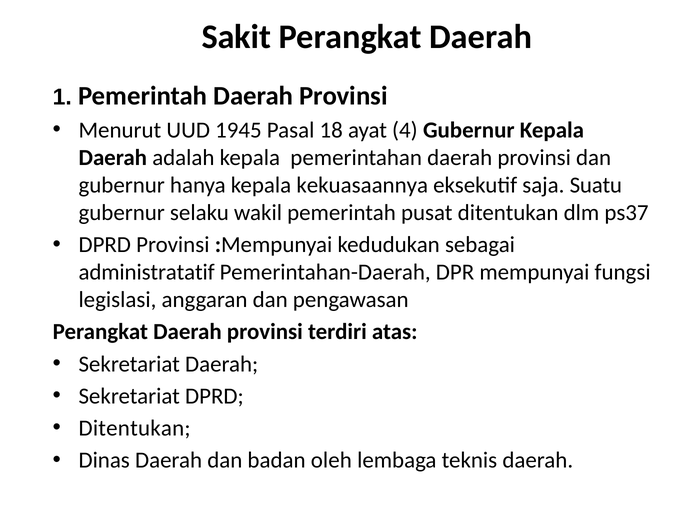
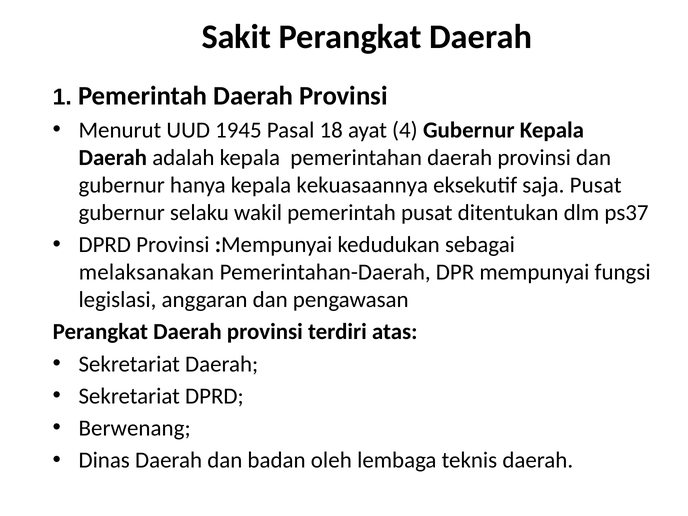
saja Suatu: Suatu -> Pusat (596, 185)
administratatif: administratatif -> melaksanakan (146, 272)
Ditentukan: Ditentukan -> Berwenang (135, 428)
